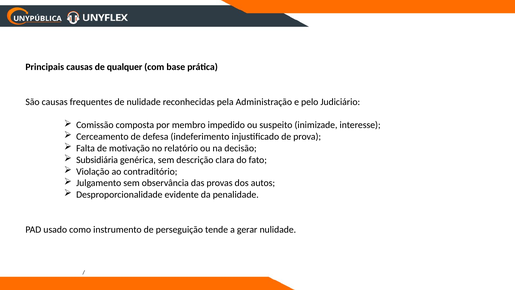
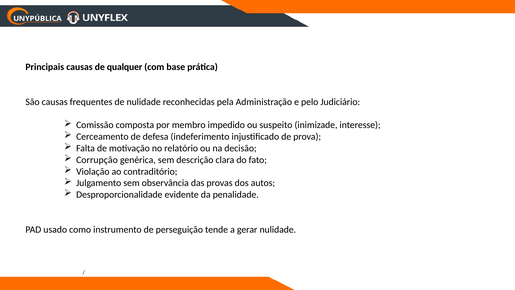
Subsidiária: Subsidiária -> Corrupção (97, 160)
